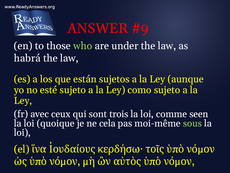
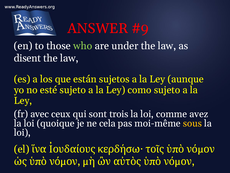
habrá: habrá -> disent (27, 58)
seen: seen -> avez (199, 114)
sous colour: light green -> yellow (192, 123)
